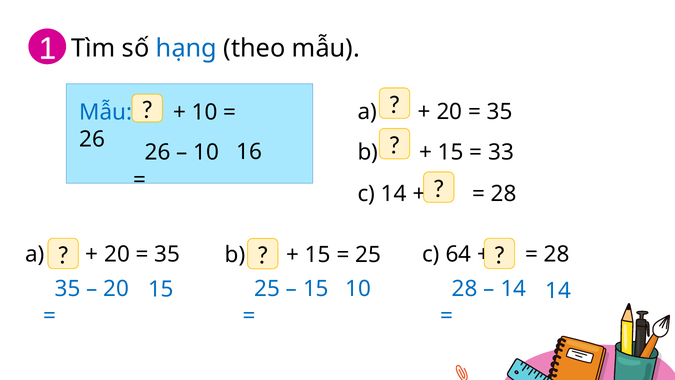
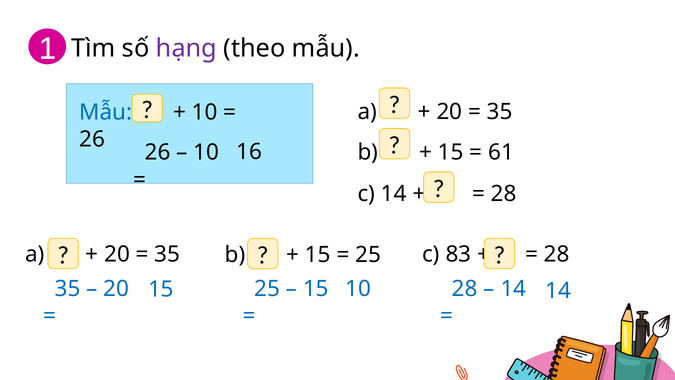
hạng colour: blue -> purple (186, 48)
33: 33 -> 61 (501, 152)
64: 64 -> 83 (458, 254)
